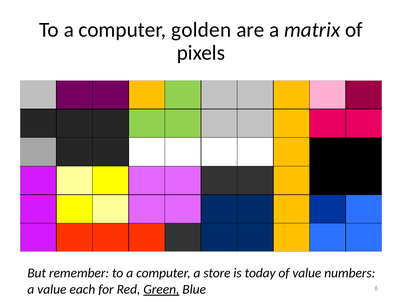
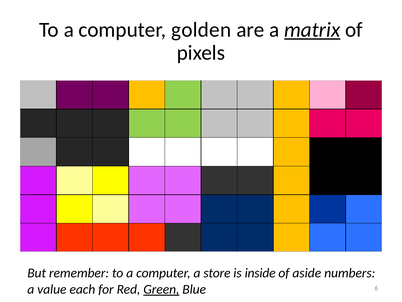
matrix underline: none -> present (312, 30)
today: today -> inside (260, 273)
of value: value -> aside (307, 273)
